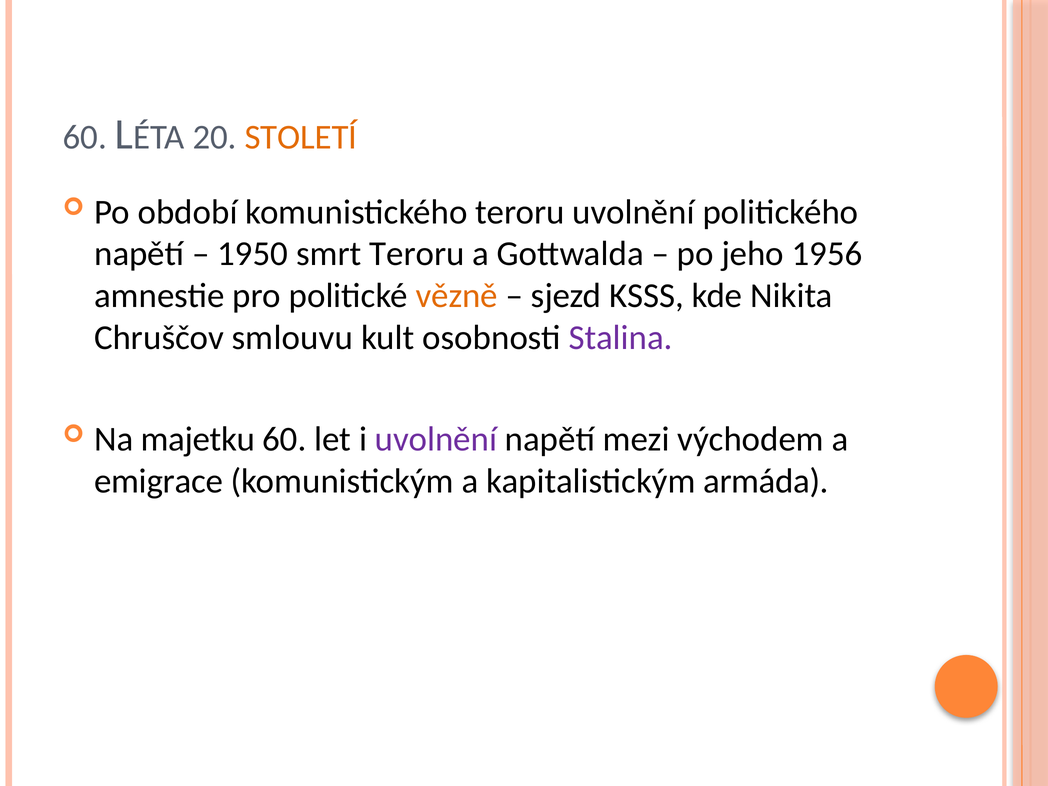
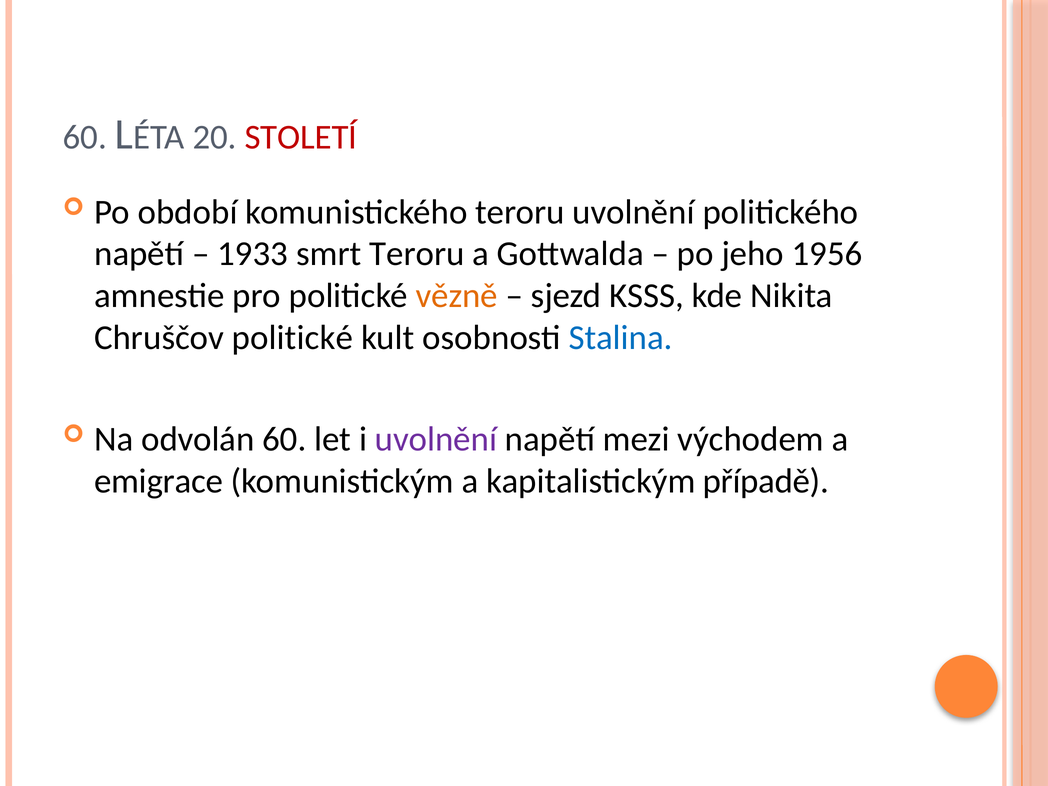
STOLETÍ colour: orange -> red (301, 137)
1950: 1950 -> 1933 (253, 254)
Chruščov smlouvu: smlouvu -> politické (292, 338)
Stalina colour: purple -> blue (621, 338)
majetku: majetku -> odvolán (198, 439)
armáda: armáda -> případě (766, 481)
